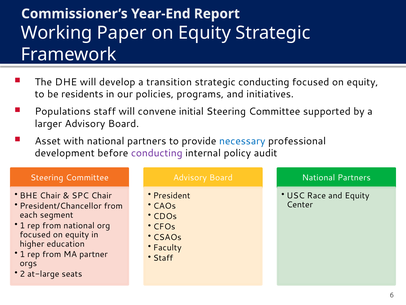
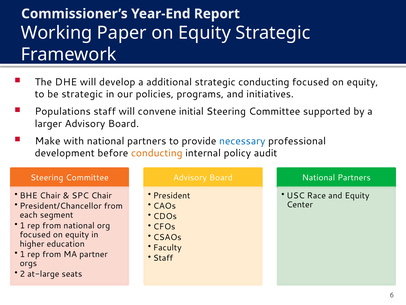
transition: transition -> additional (169, 82)
be residents: residents -> strategic (82, 94)
Asset: Asset -> Make (48, 141)
conducting colour: purple -> orange (157, 153)
